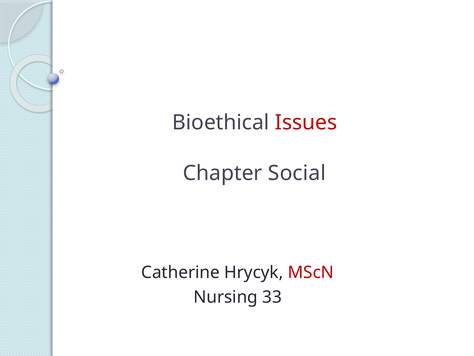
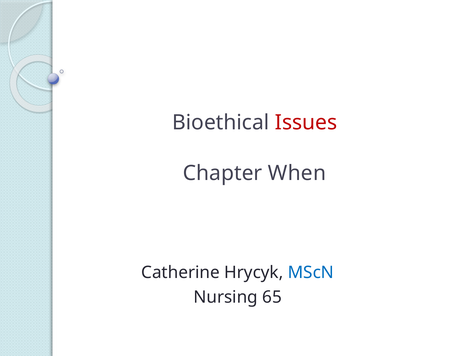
Social: Social -> When (297, 173)
MScN colour: red -> blue (311, 272)
33: 33 -> 65 (272, 297)
